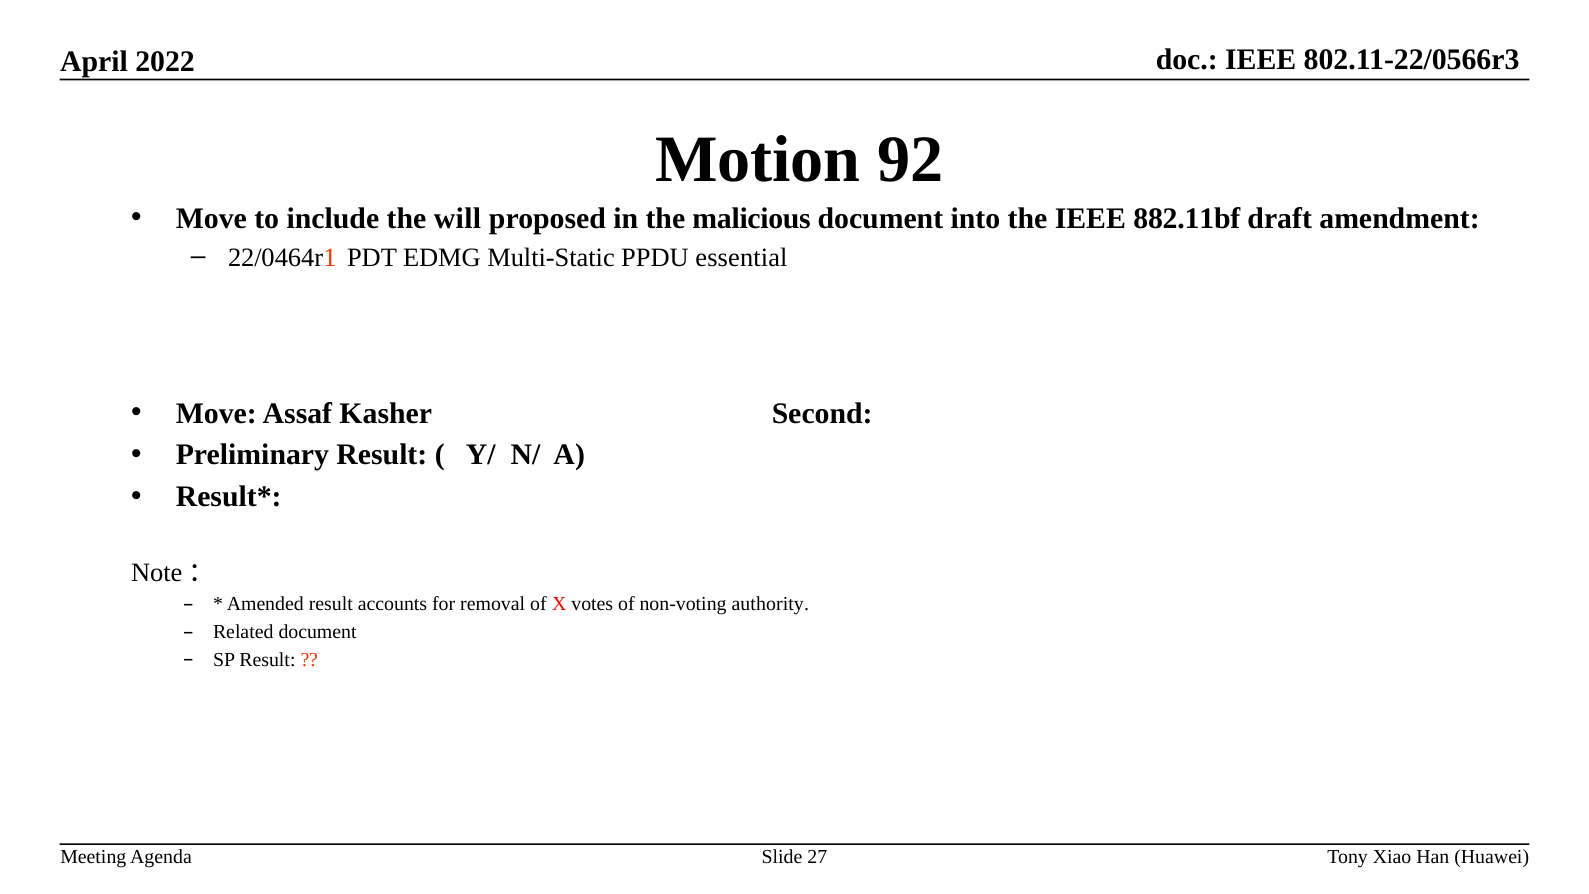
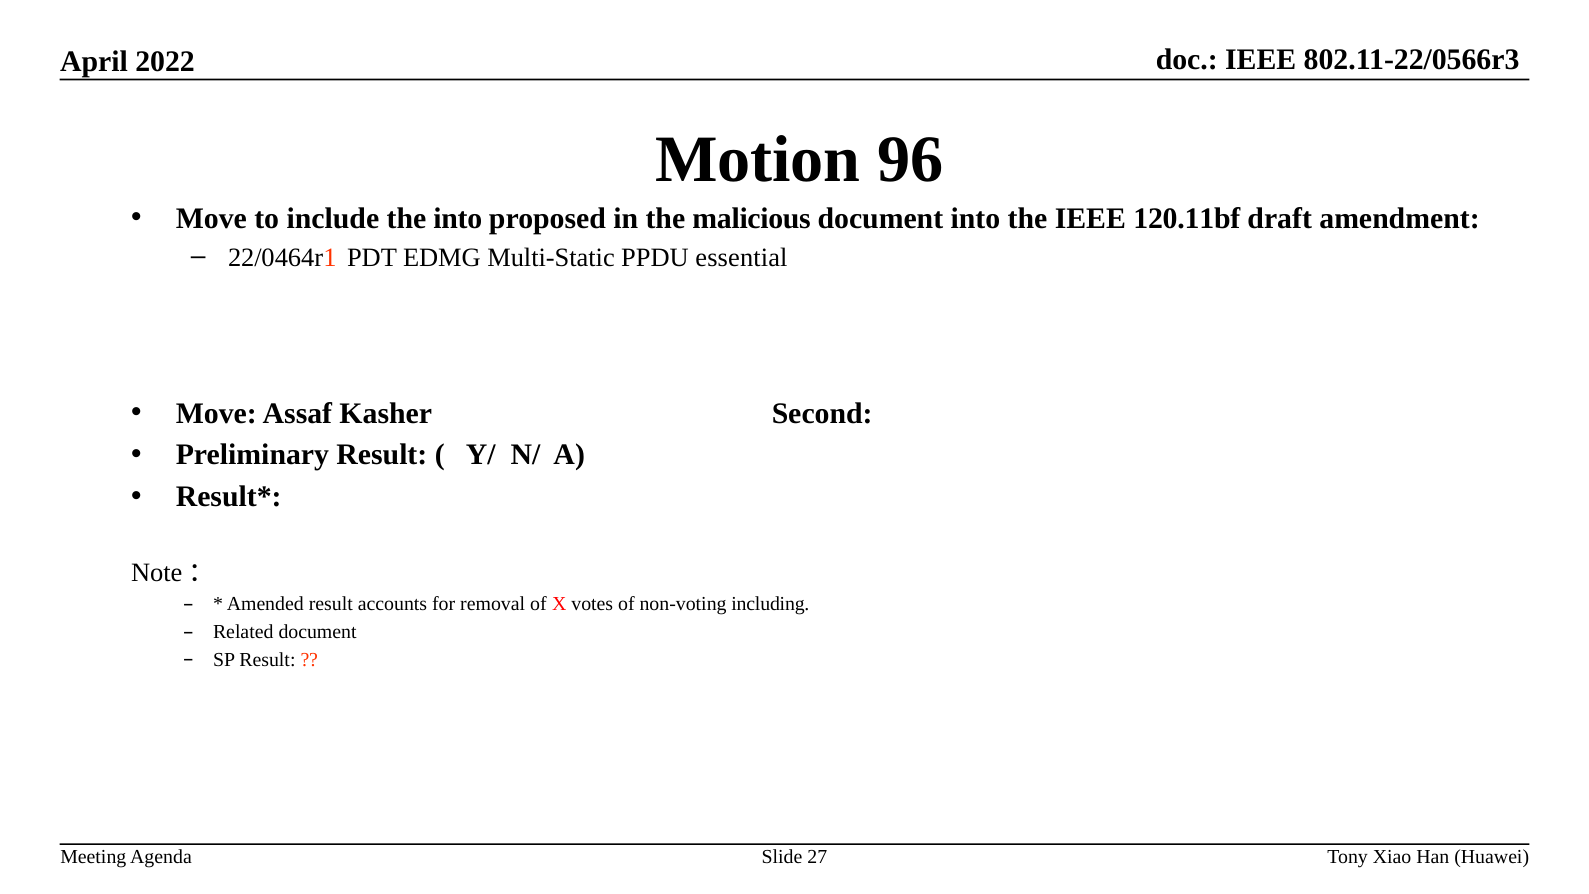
92: 92 -> 96 (910, 160)
the will: will -> into (458, 219)
882.11bf: 882.11bf -> 120.11bf (1187, 219)
authority: authority -> including (770, 604)
